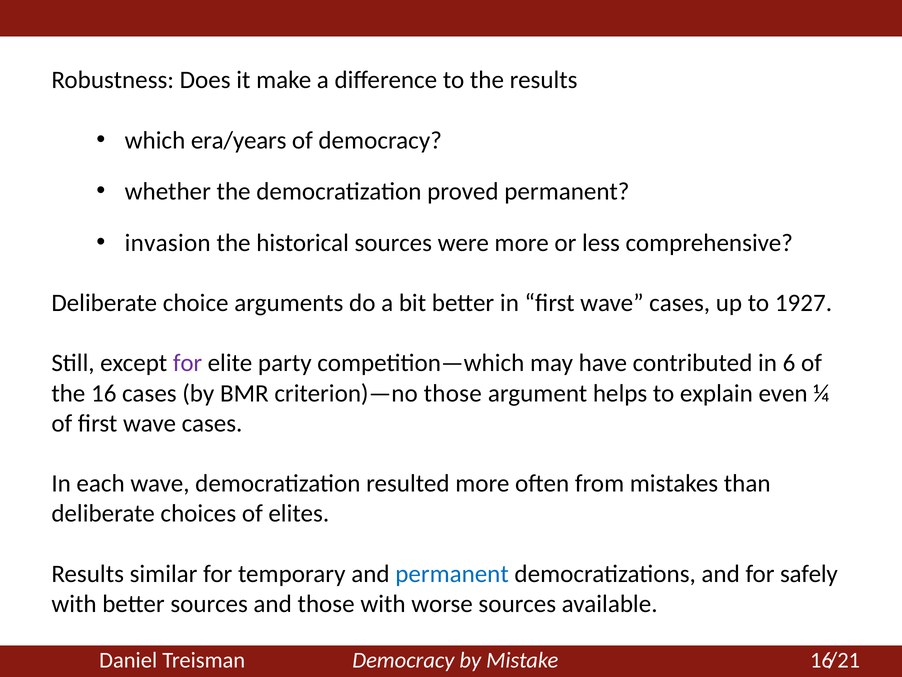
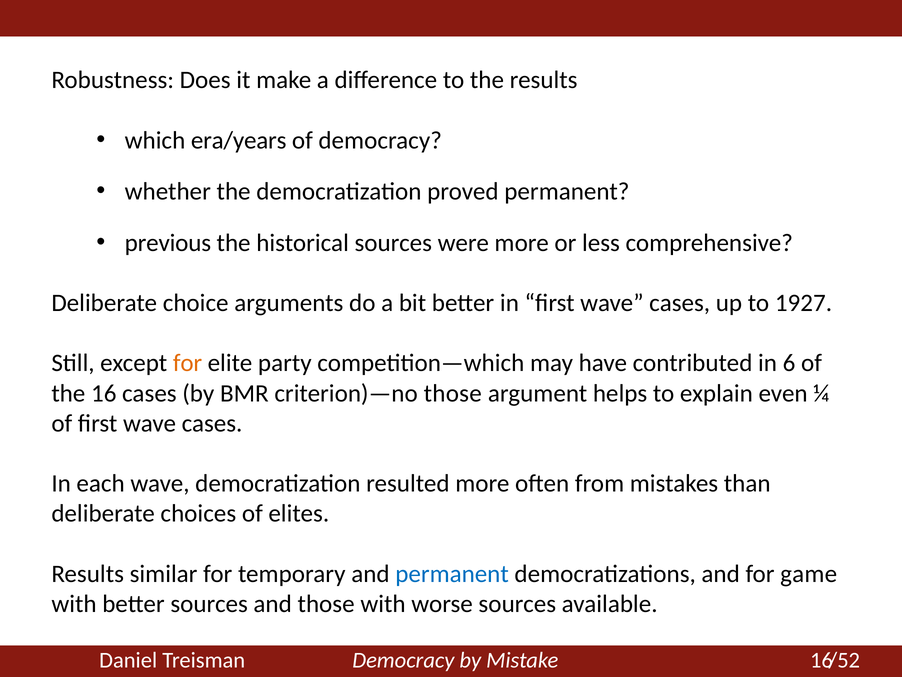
invasion: invasion -> previous (168, 243)
for colour: purple -> orange (188, 363)
safely: safely -> game (809, 573)
/21: /21 -> /52 (844, 660)
